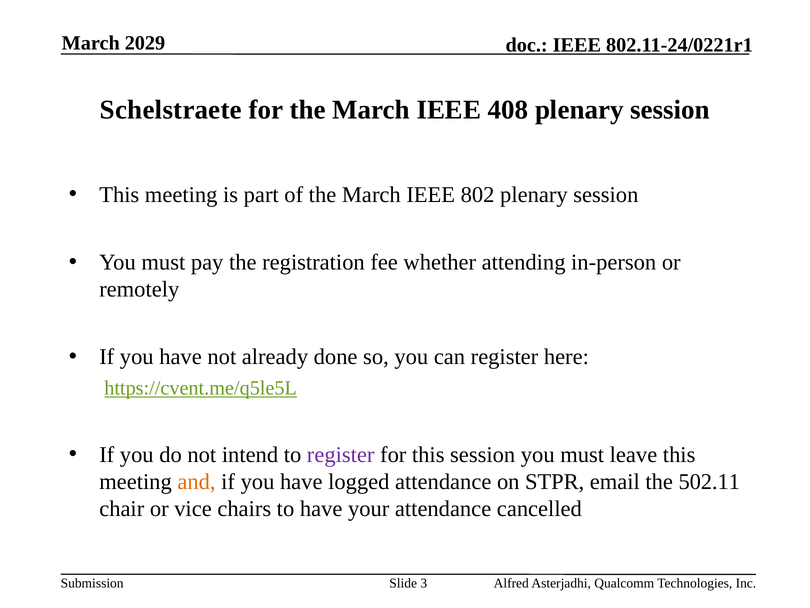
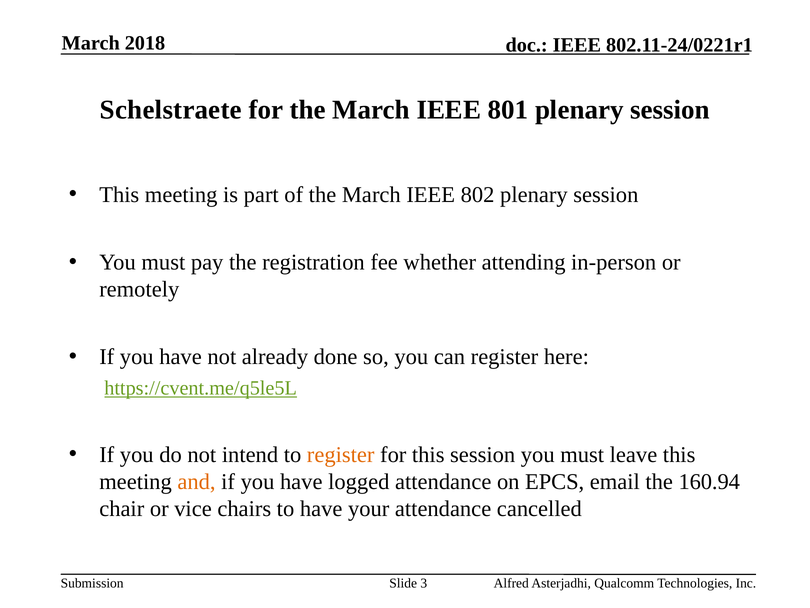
2029: 2029 -> 2018 (145, 43)
408: 408 -> 801 (508, 110)
register colour: purple -> orange (341, 454)
STPR: STPR -> EPCS (555, 481)
502.11: 502.11 -> 160.94 (709, 481)
